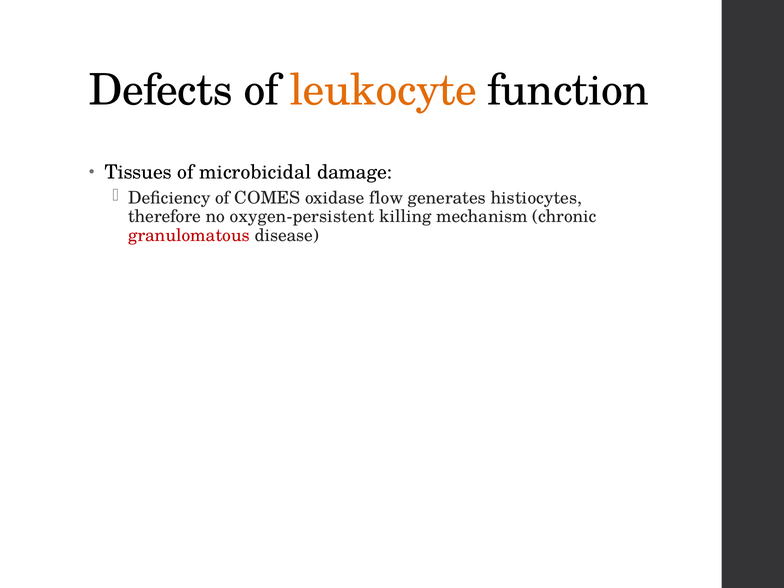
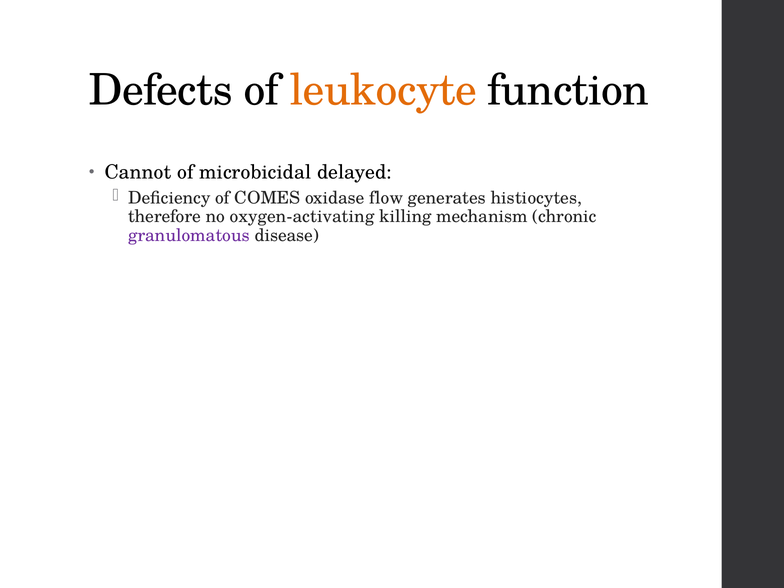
Tissues: Tissues -> Cannot (138, 172)
damage: damage -> delayed (354, 172)
oxygen-persistent: oxygen-persistent -> oxygen-activating (302, 217)
granulomatous colour: red -> purple (189, 235)
